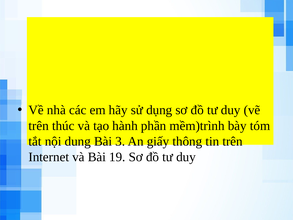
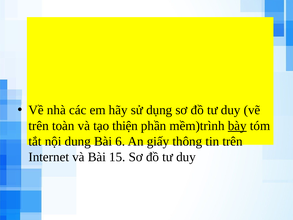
trên thúc: thúc -> toàn (63, 126)
hành: hành -> thiện (125, 126)
bày underline: none -> present (237, 126)
3: 3 -> 6 (120, 141)
19: 19 -> 15 (117, 157)
